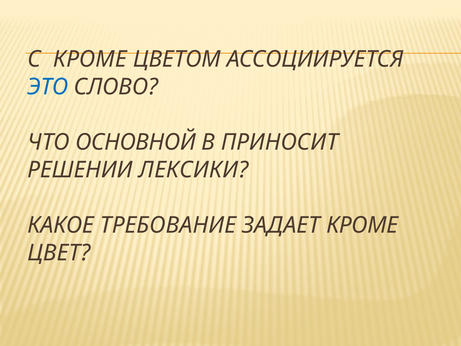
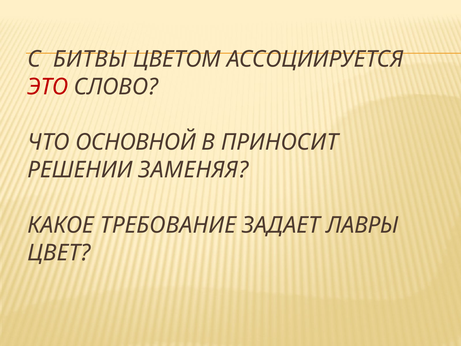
С КРОМЕ: КРОМЕ -> БИТВЫ (90, 59)
ЭТО colour: blue -> red (48, 87)
ЛЕКСИКИ: ЛЕКСИКИ -> ЗАМЕНЯЯ (194, 170)
ЗАДАЕТ КРОМЕ: КРОМЕ -> ЛАВРЫ (362, 225)
